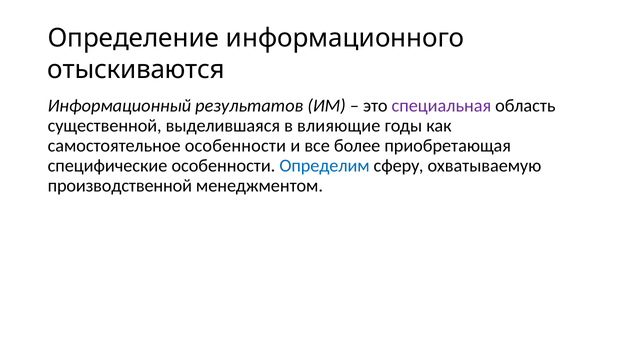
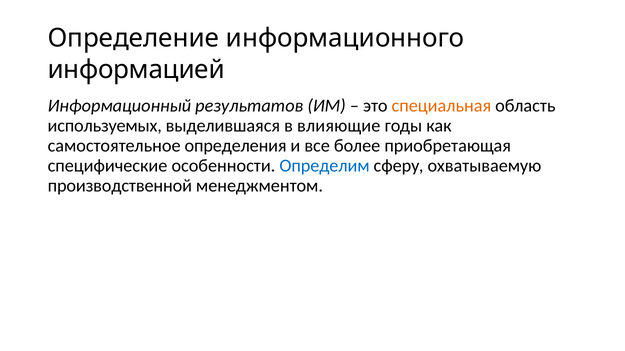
отыскиваются: отыскиваются -> информацией (136, 70)
специальная colour: purple -> orange (441, 106)
существенной: существенной -> используемых (105, 126)
самостоятельное особенности: особенности -> определения (236, 146)
